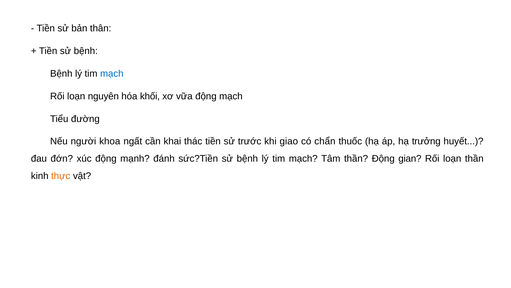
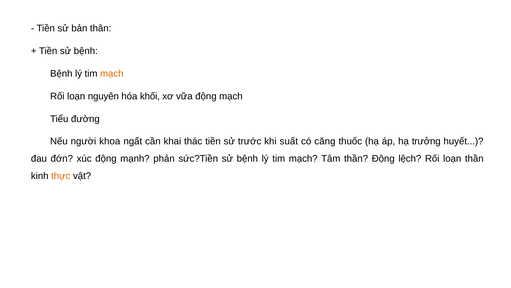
mạch colour: blue -> orange (112, 74)
giao: giao -> suất (289, 141)
chẩn: chẩn -> căng (325, 141)
đánh: đánh -> phản (164, 158)
gian: gian -> lệch (410, 158)
